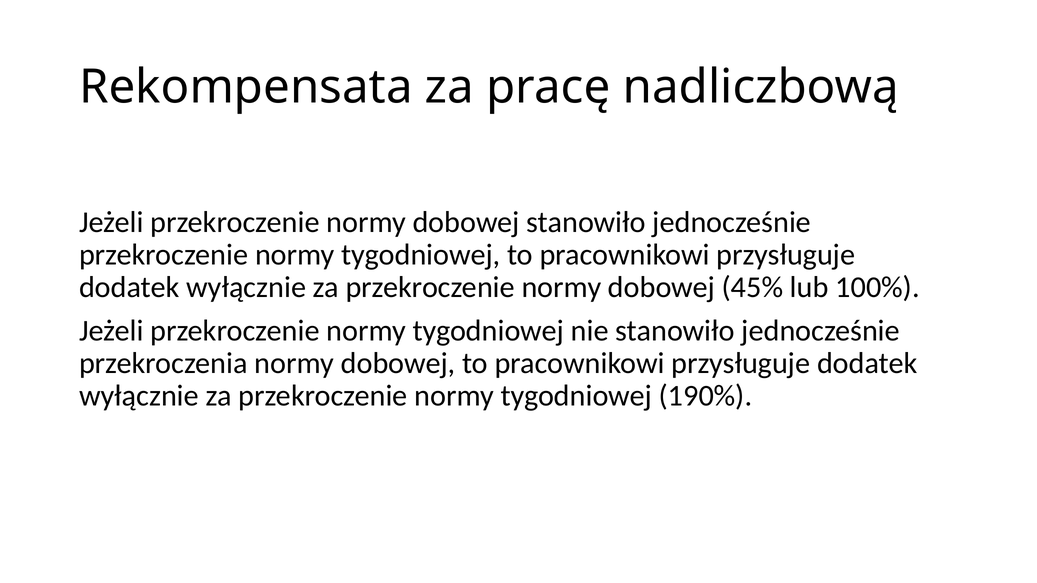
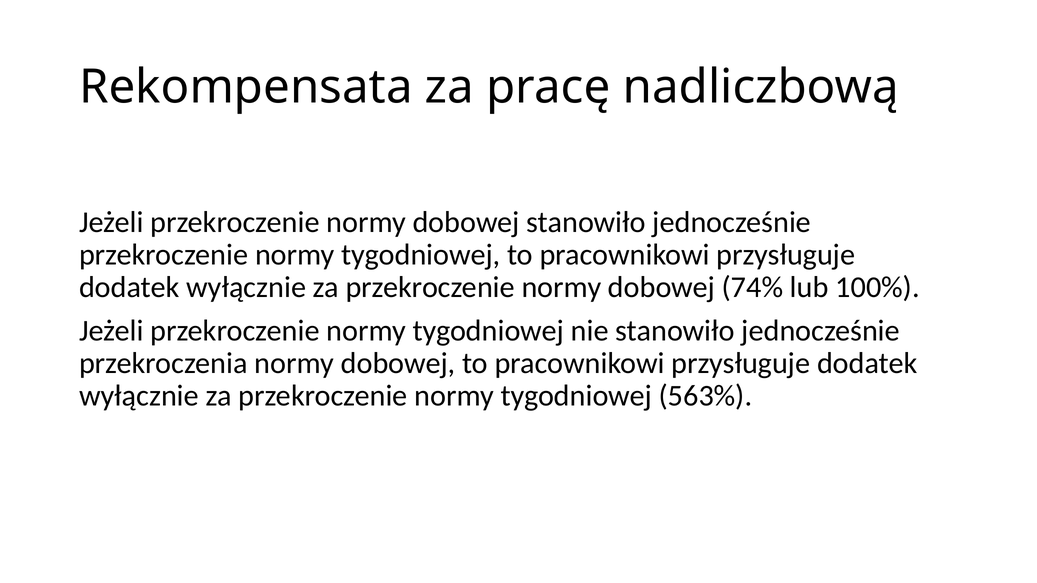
45%: 45% -> 74% (752, 288)
190%: 190% -> 563% (705, 396)
